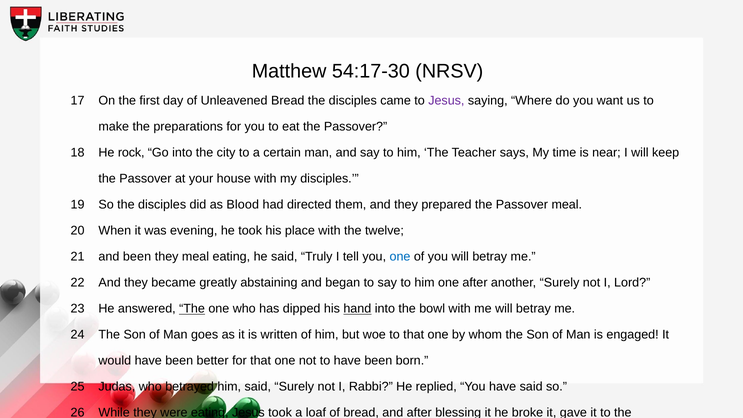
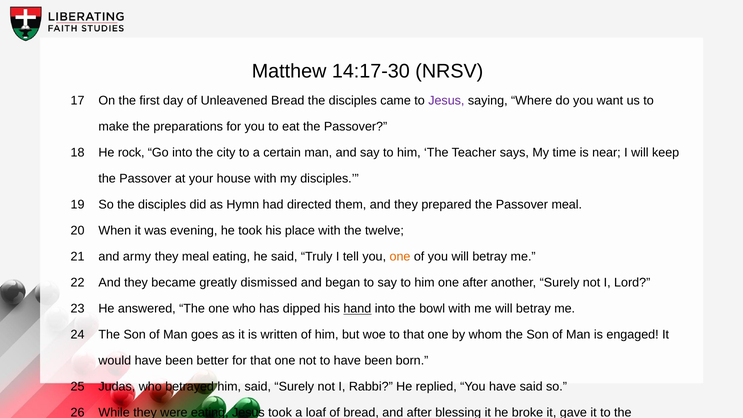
54:17-30: 54:17-30 -> 14:17-30 (371, 71)
Blood: Blood -> Hymn (243, 205)
and been: been -> army (137, 257)
one colour: blue -> orange (400, 257)
abstaining: abstaining -> dismissed (269, 283)
The underline: present -> none (192, 309)
